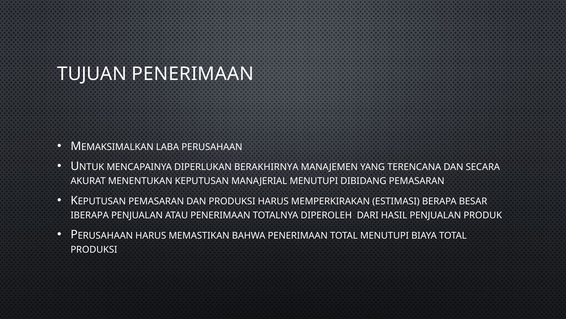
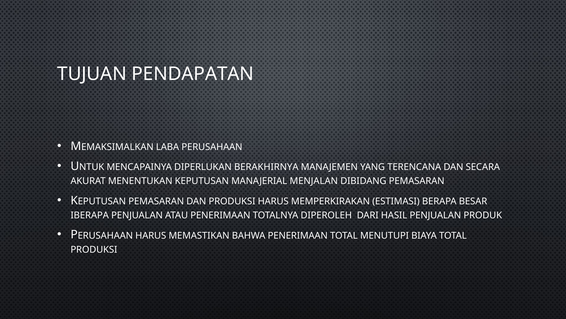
TUJUAN PENERIMAAN: PENERIMAAN -> PENDAPATAN (193, 74)
MANAJERIAL MENUTUPI: MENUTUPI -> MENJALAN (314, 181)
